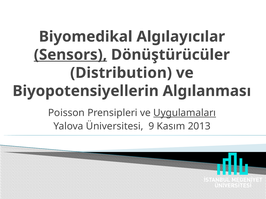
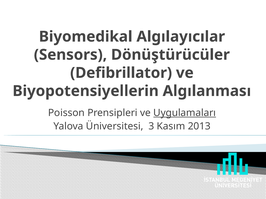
Sensors underline: present -> none (70, 55)
Distribution: Distribution -> Defibrillator (121, 73)
9: 9 -> 3 (151, 127)
